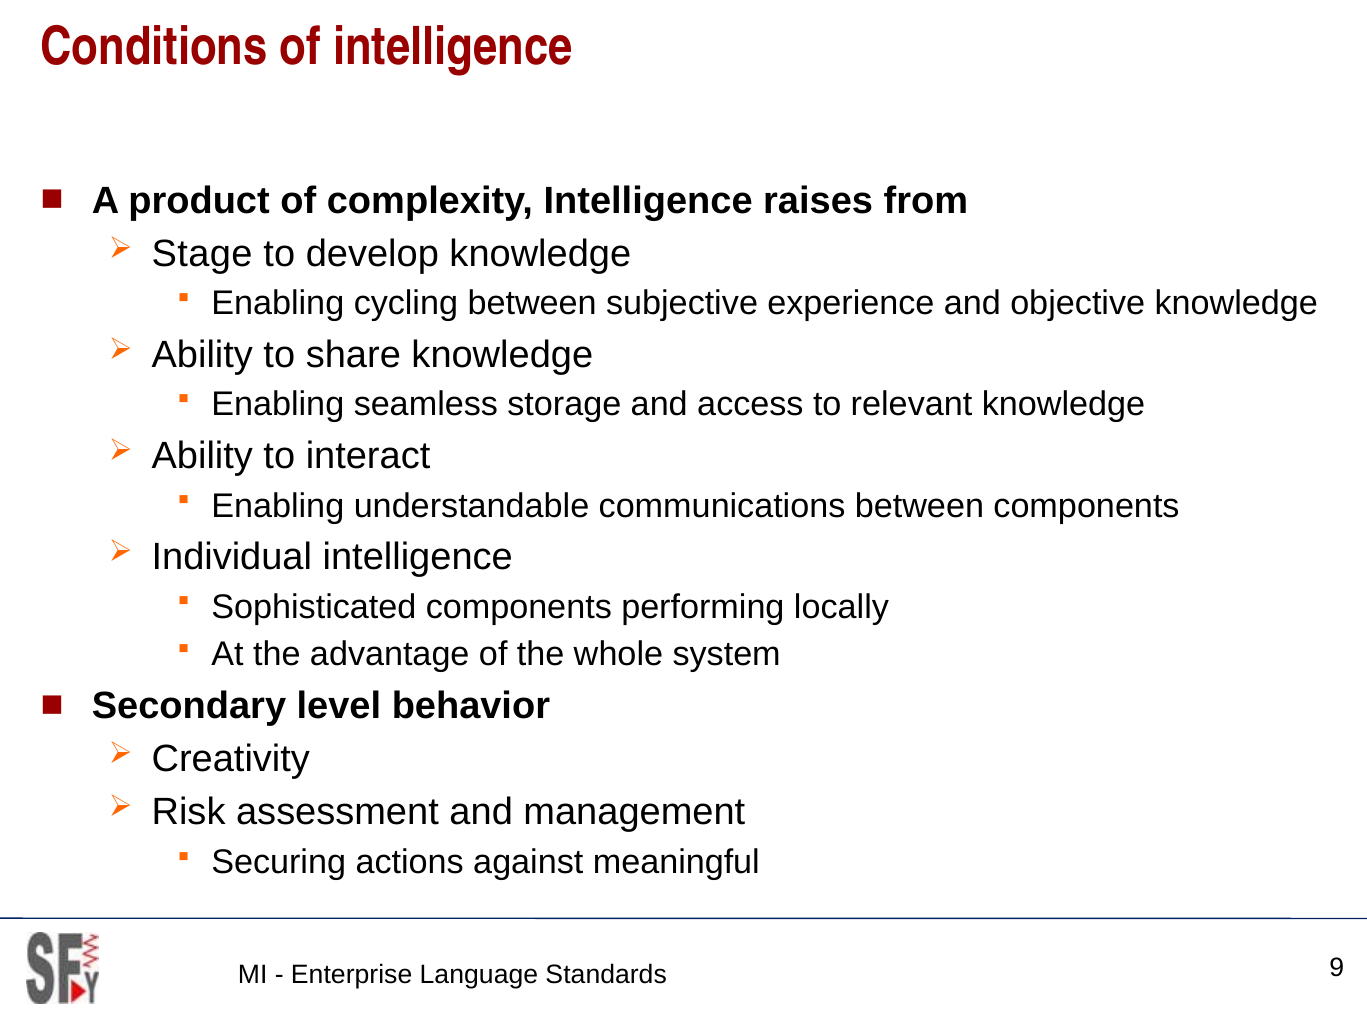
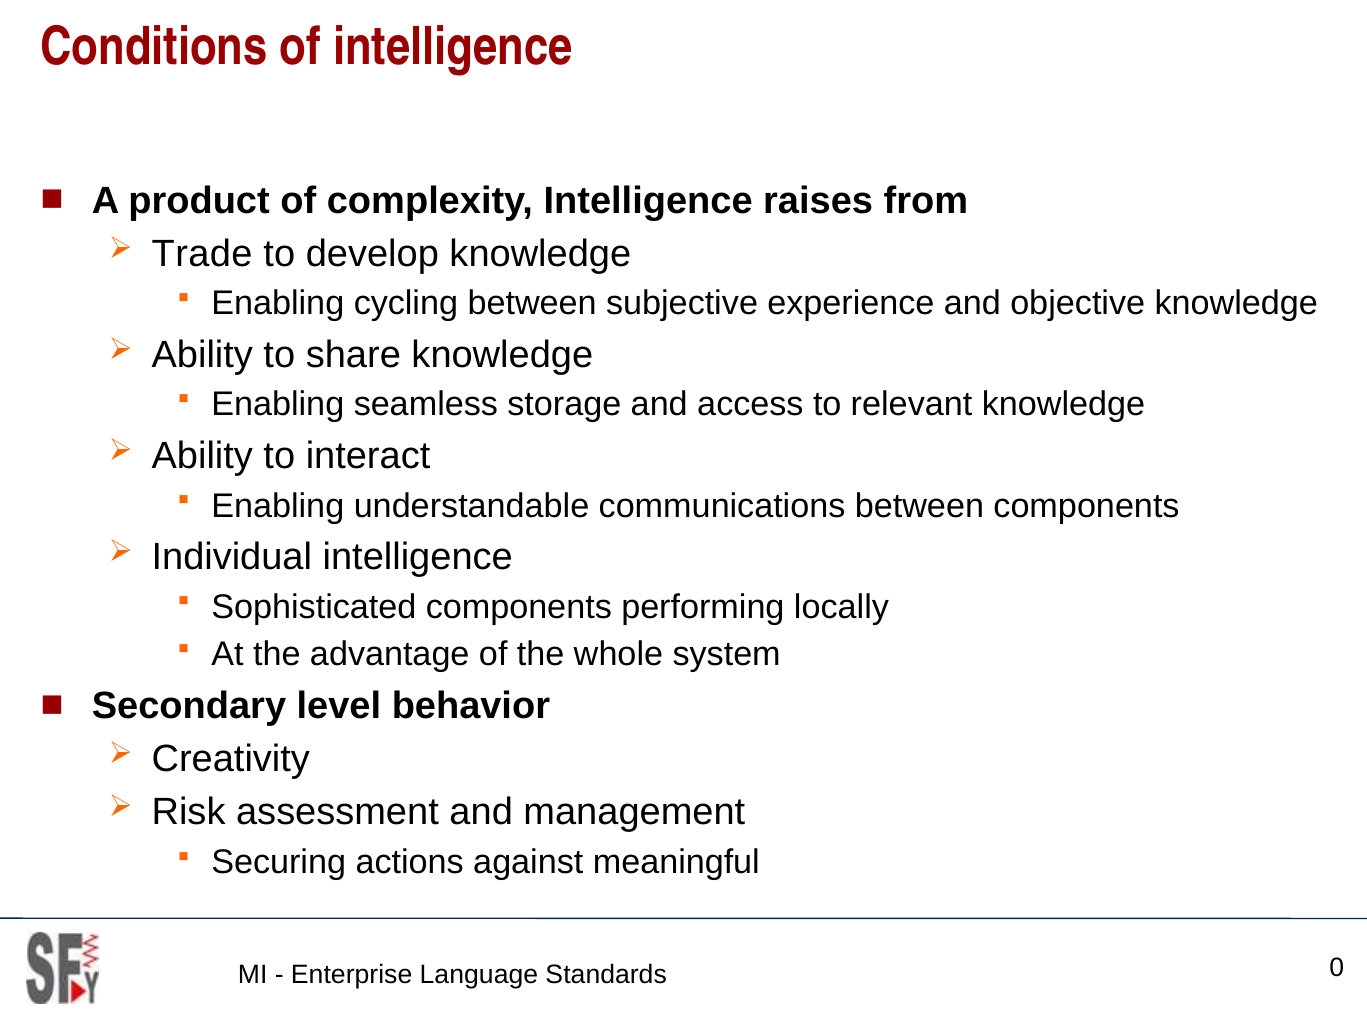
Stage: Stage -> Trade (202, 254)
9: 9 -> 0 (1337, 968)
